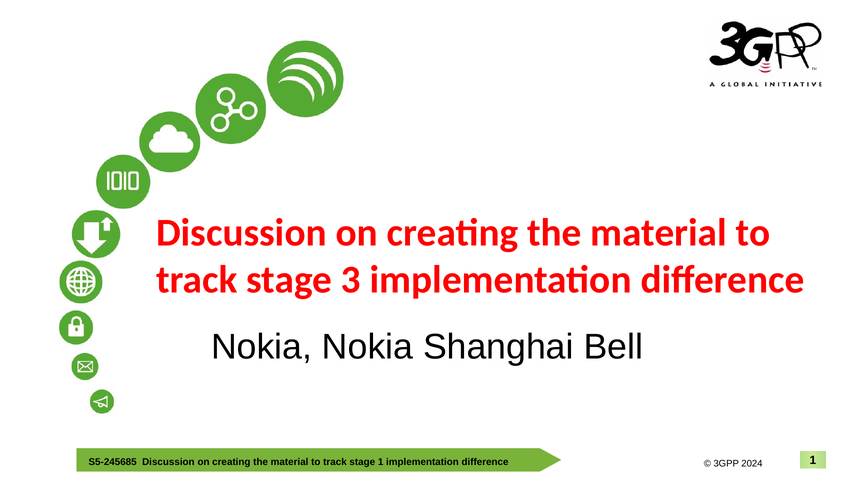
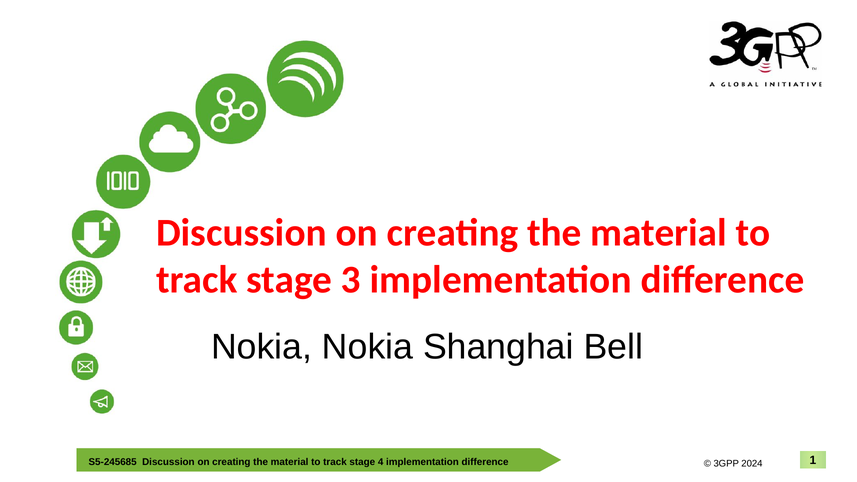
stage 1: 1 -> 4 (381, 462)
